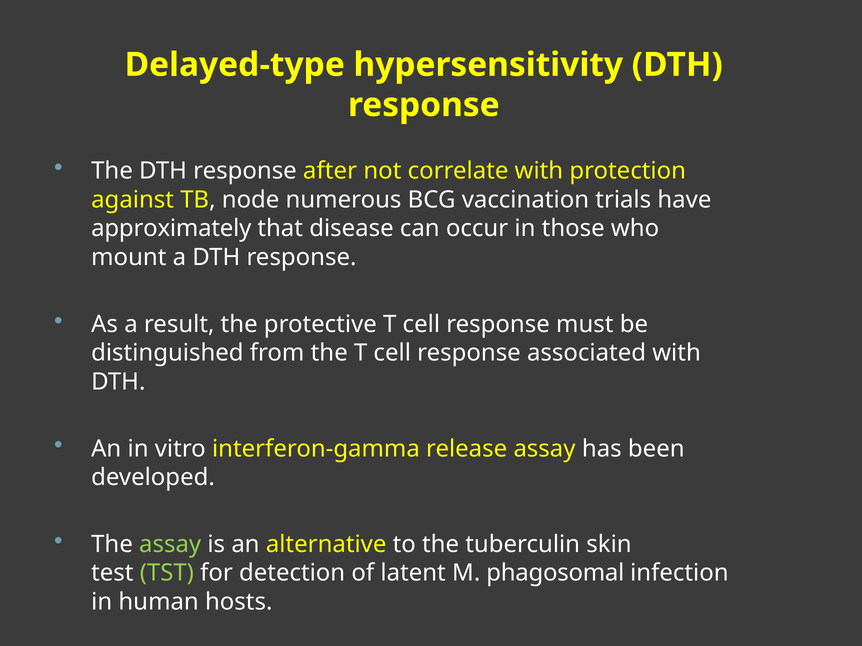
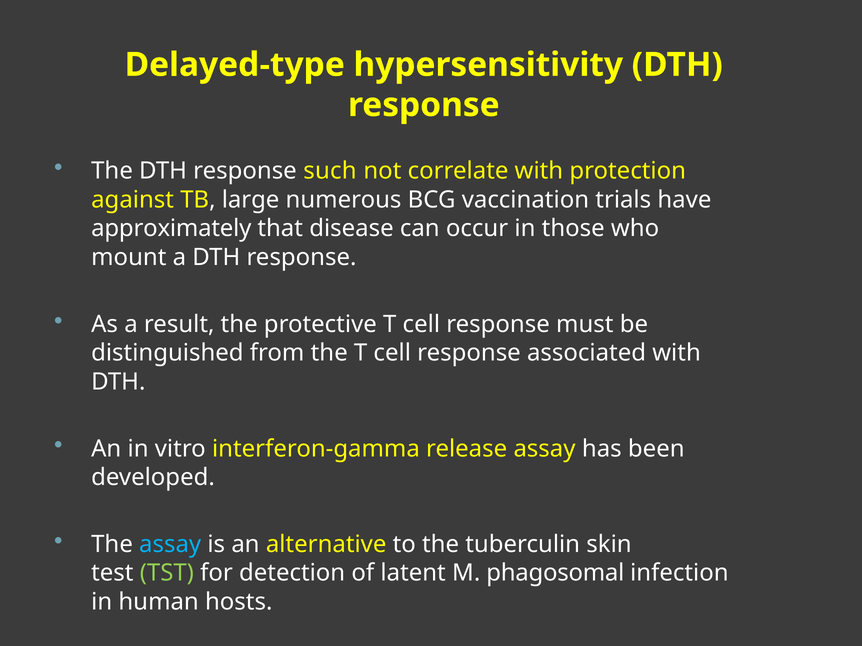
after: after -> such (330, 171)
node: node -> large (251, 200)
assay colour: light green -> light blue (170, 545)
